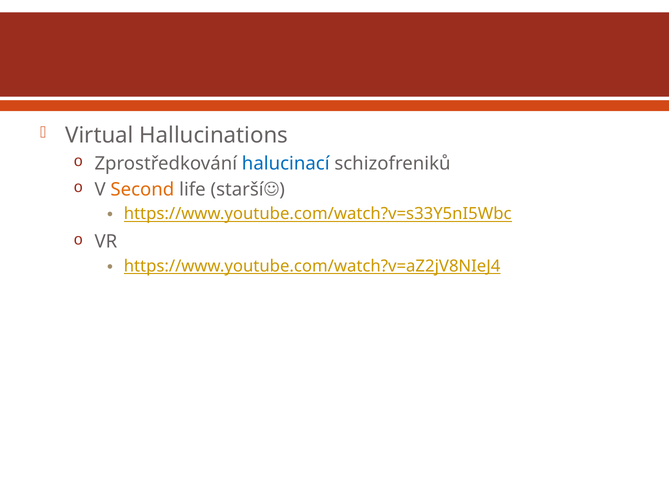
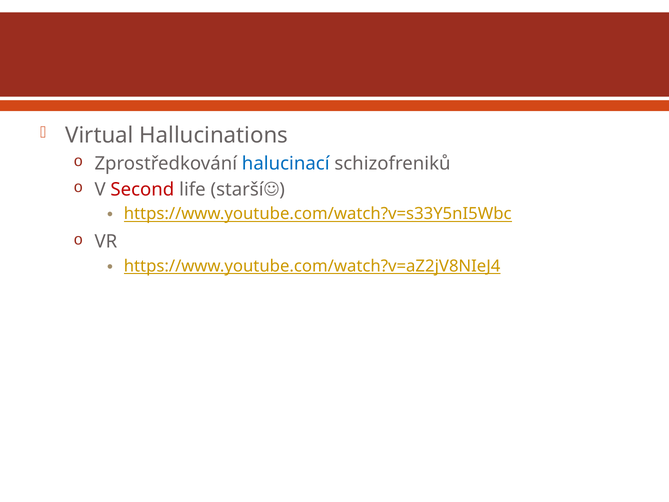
Second colour: orange -> red (142, 189)
